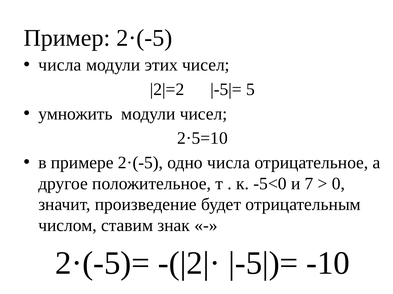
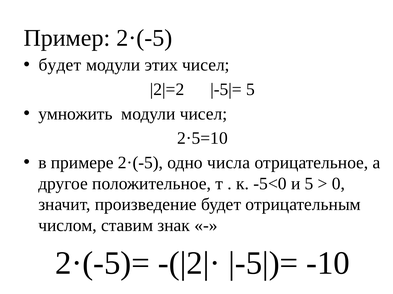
числа: числа -> будет (60, 65)
и 7: 7 -> 5 (309, 184)
